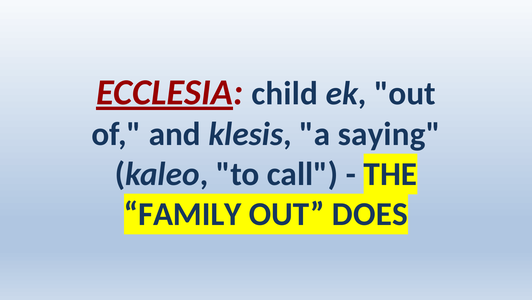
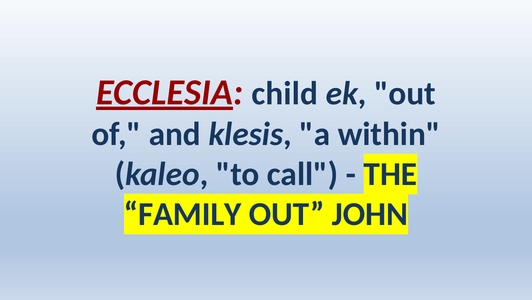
saying: saying -> within (389, 134)
DOES: DOES -> JOHN (370, 214)
